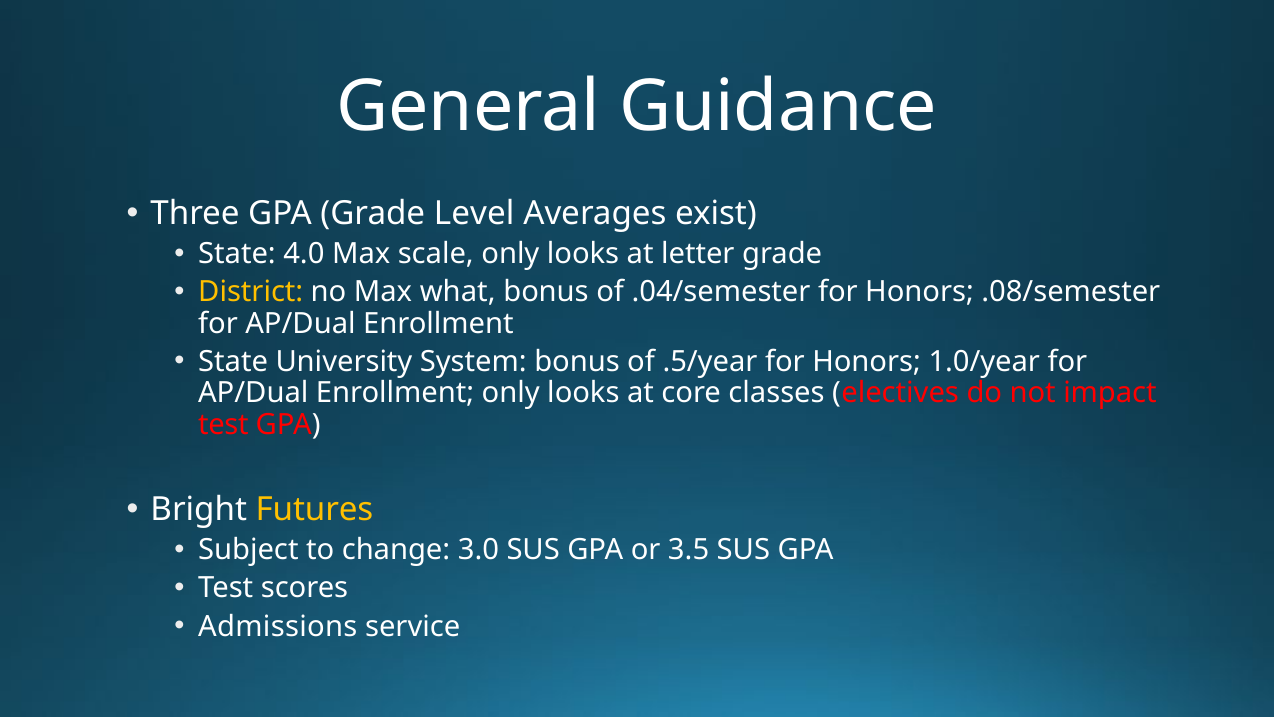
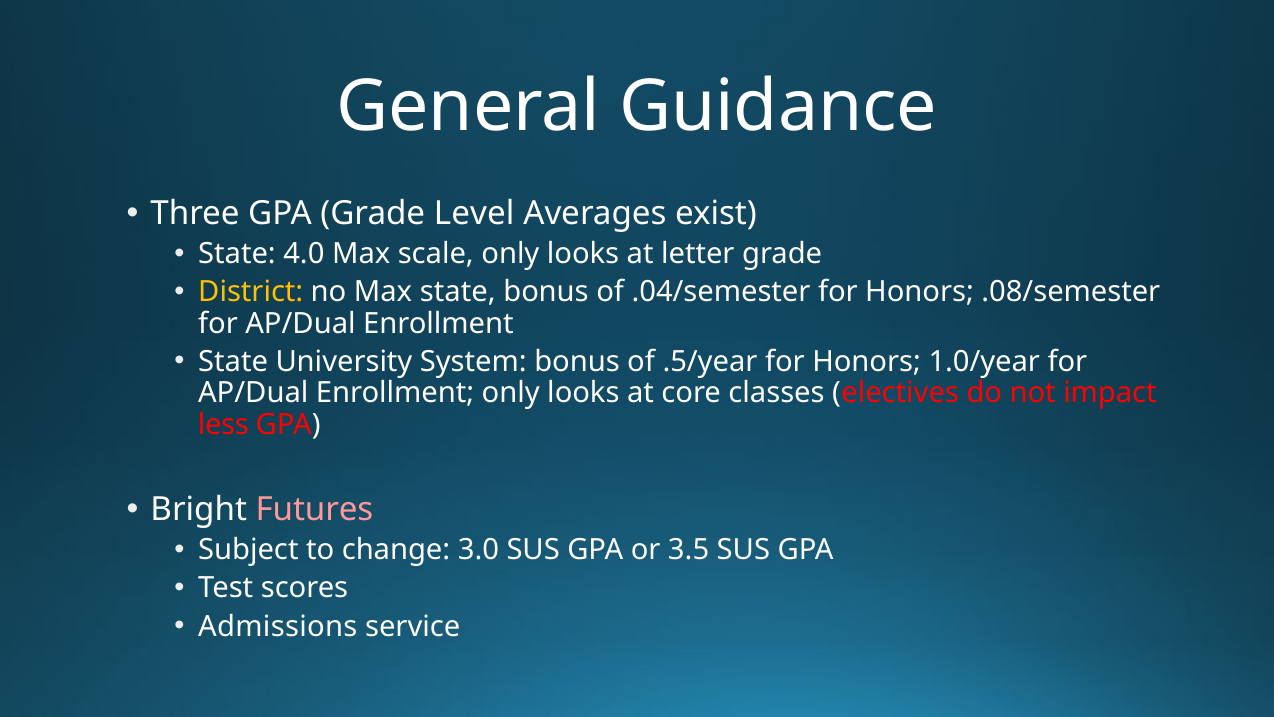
Max what: what -> state (458, 292)
test: test -> less (223, 424)
Futures colour: yellow -> pink (314, 509)
